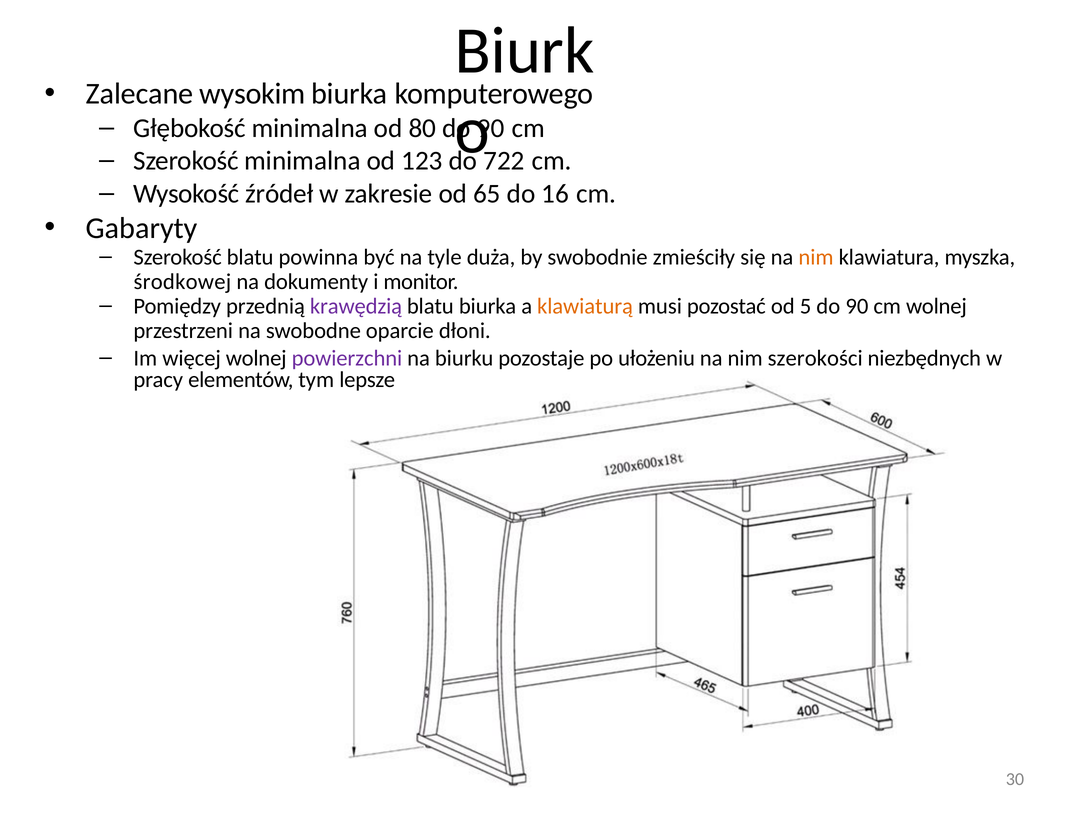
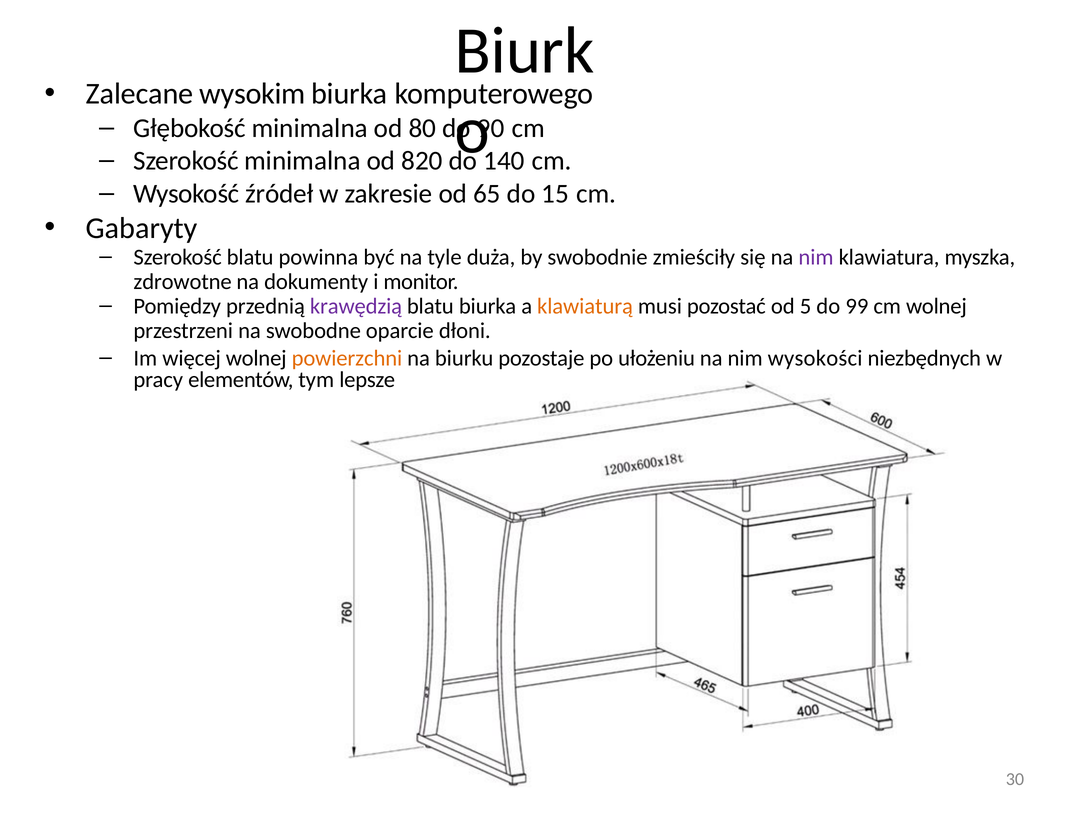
123: 123 -> 820 (422, 161)
722: 722 -> 140 (504, 161)
16: 16 -> 15 (555, 193)
nim colour: orange -> purple (816, 257)
środkowej: środkowej -> zdrowotne (183, 282)
5 do 90: 90 -> 99 (857, 306)
powierzchni colour: purple -> orange (347, 358)
szerokości: szerokości -> wysokości (815, 358)
